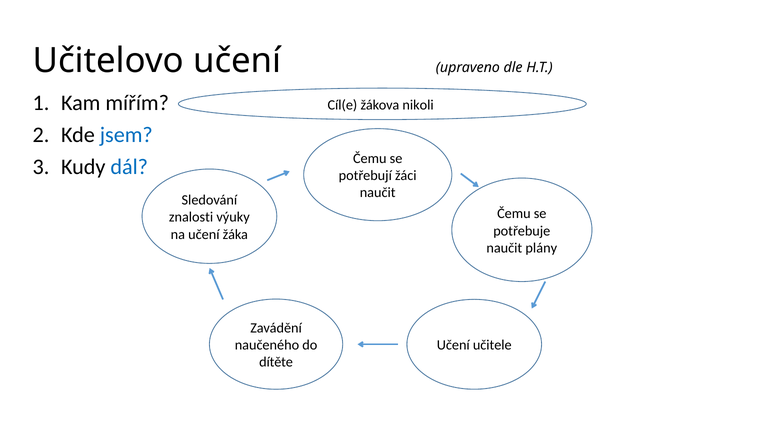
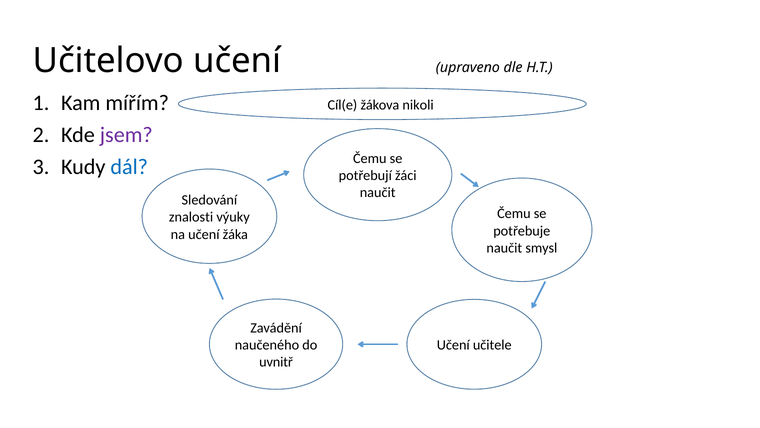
jsem colour: blue -> purple (126, 135)
plány: plány -> smysl (541, 248)
dítěte: dítěte -> uvnitř (276, 362)
